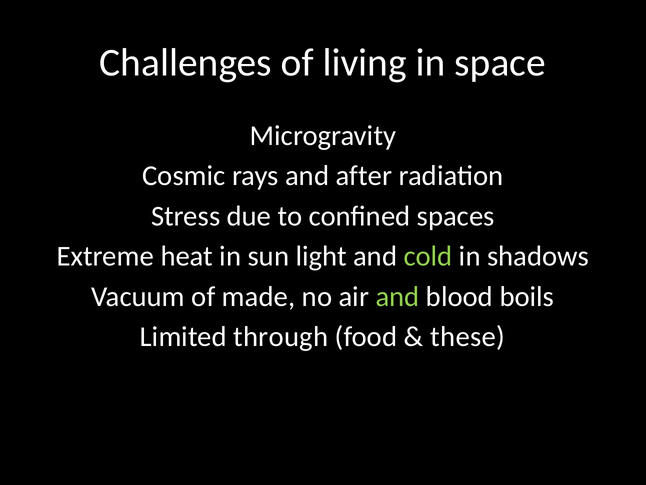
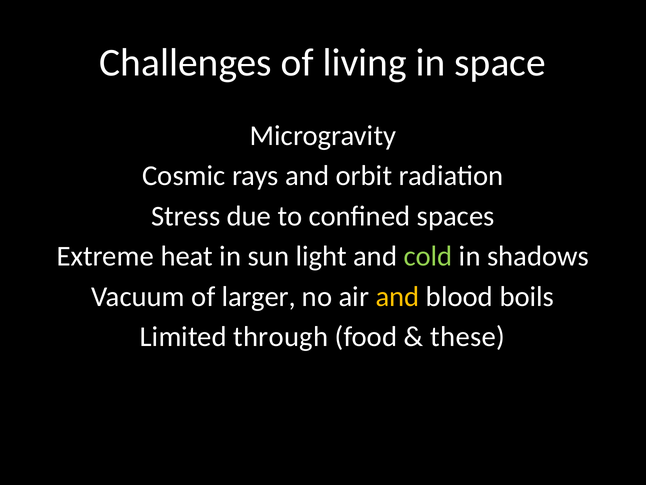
after: after -> orbit (364, 176)
made: made -> larger (259, 296)
and colour: light green -> yellow (397, 296)
